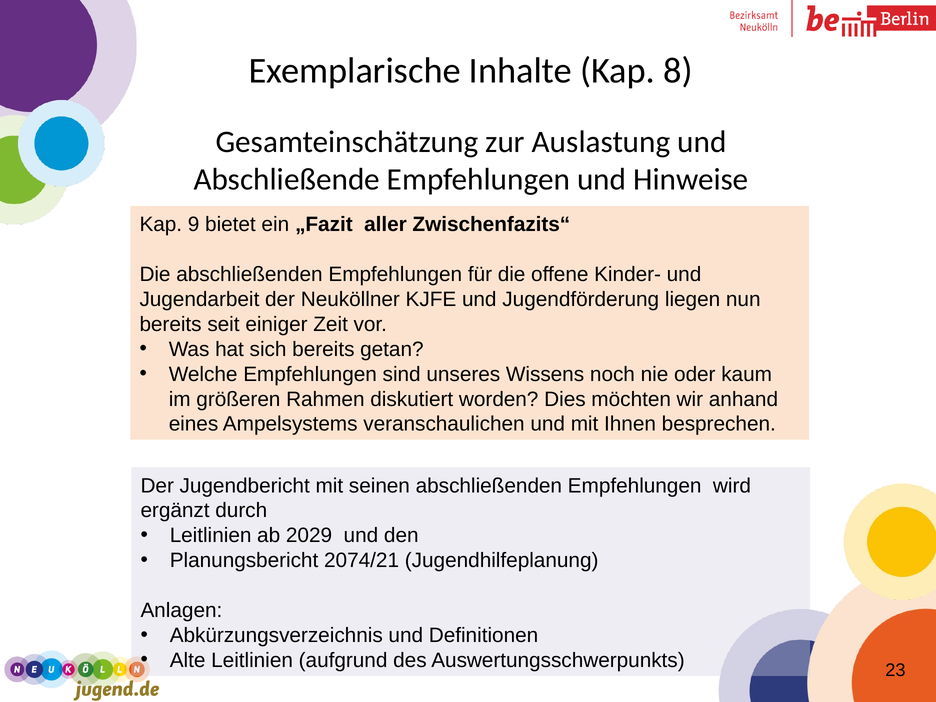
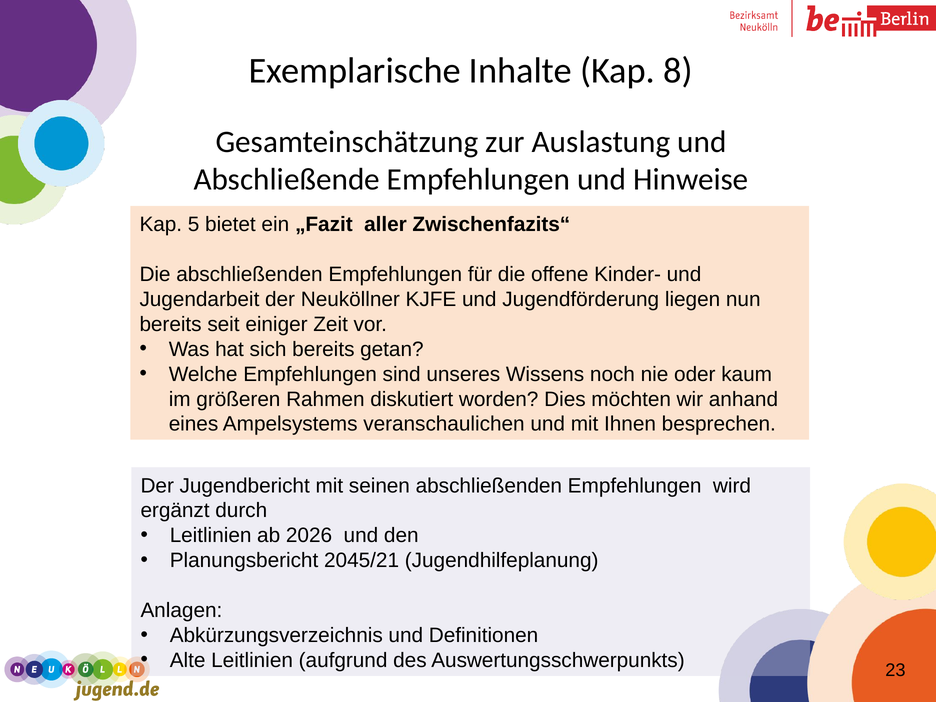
9: 9 -> 5 (194, 225)
2029: 2029 -> 2026 (309, 536)
2074/21: 2074/21 -> 2045/21 (362, 561)
